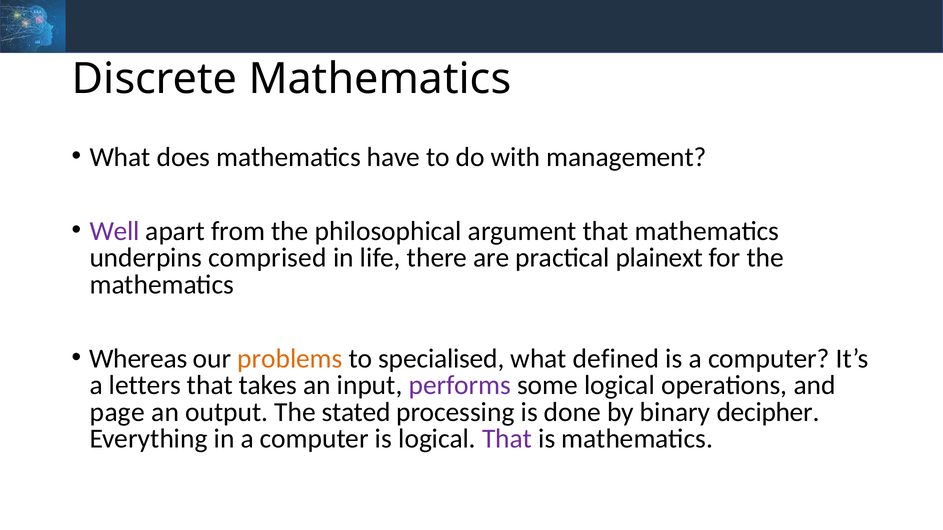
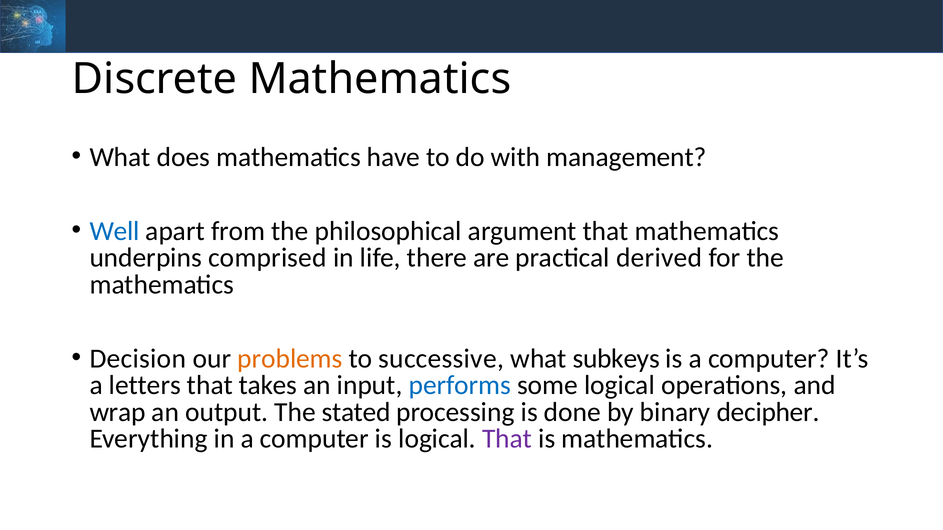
Well colour: purple -> blue (115, 231)
plainext: plainext -> derived (659, 258)
Whereas: Whereas -> Decision (138, 359)
specialised: specialised -> successive (441, 359)
defined: defined -> subkeys (616, 359)
performs colour: purple -> blue (460, 386)
page: page -> wrap (118, 412)
